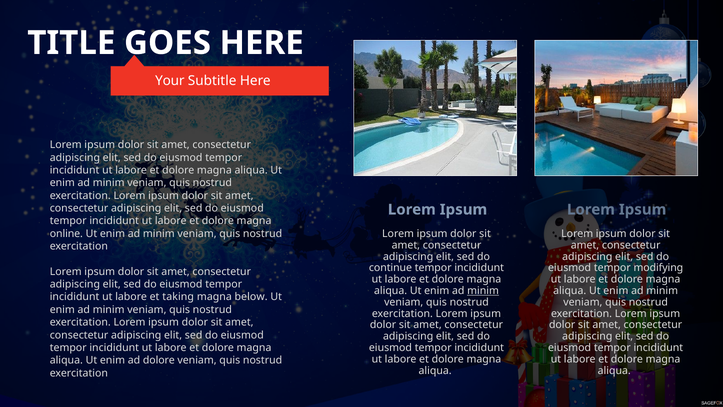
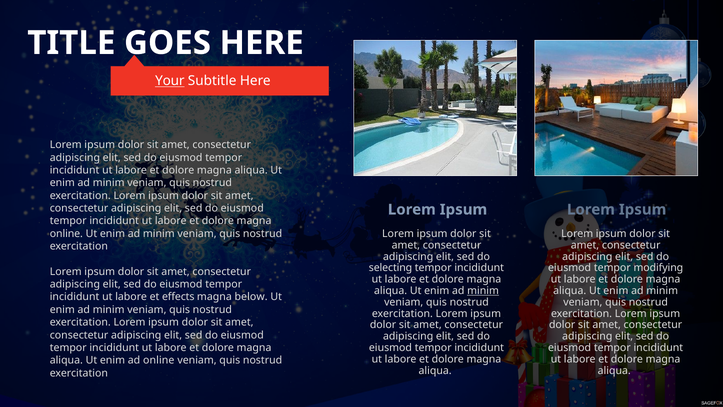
Your underline: none -> present (170, 81)
continue: continue -> selecting (391, 268)
taking: taking -> effects (178, 297)
ad dolore: dolore -> online (159, 360)
